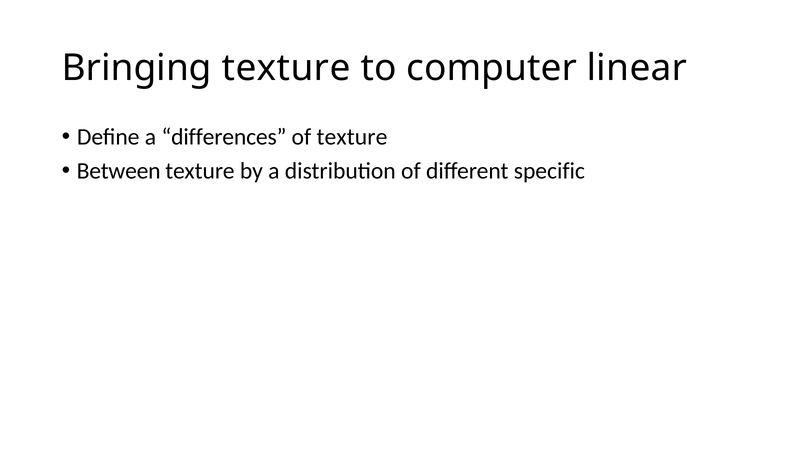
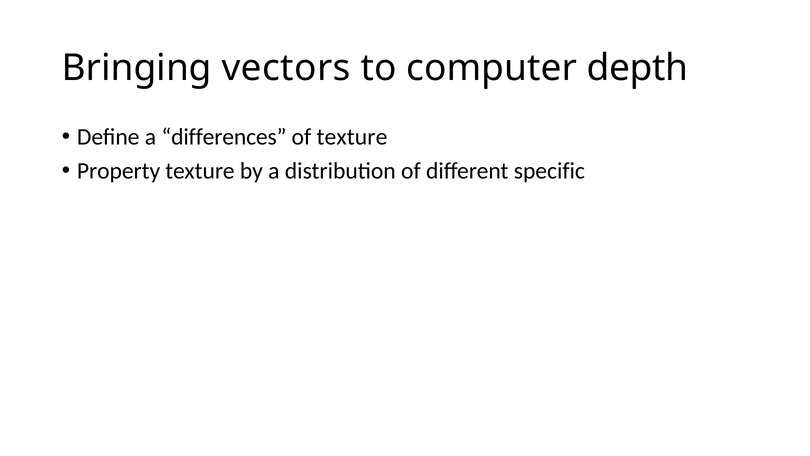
Bringing texture: texture -> vectors (286, 68)
linear: linear -> depth (637, 68)
Between: Between -> Property (119, 171)
